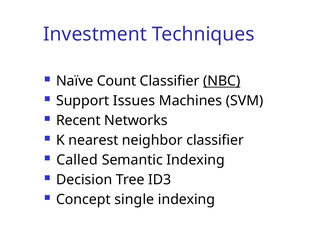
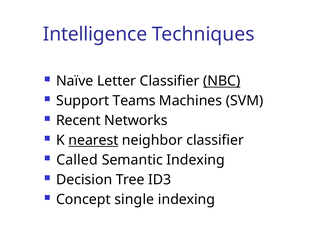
Investment: Investment -> Intelligence (95, 34)
Count: Count -> Letter (117, 81)
Issues: Issues -> Teams (134, 101)
nearest underline: none -> present (93, 140)
